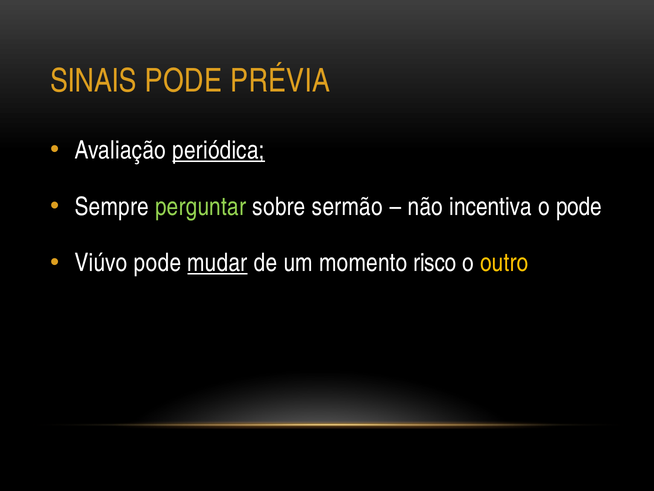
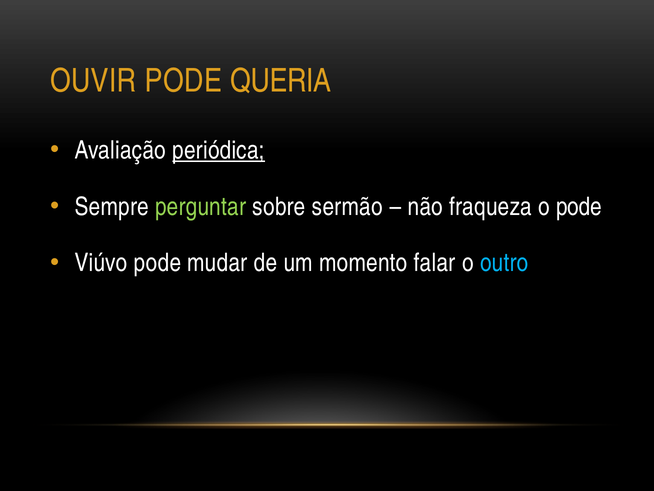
SINAIS: SINAIS -> OUVIR (93, 81)
PRÉVIA: PRÉVIA -> QUERIA (281, 81)
incentiva: incentiva -> fraqueza (491, 206)
mudar underline: present -> none (217, 263)
risco: risco -> falar (435, 263)
outro colour: yellow -> light blue (504, 263)
